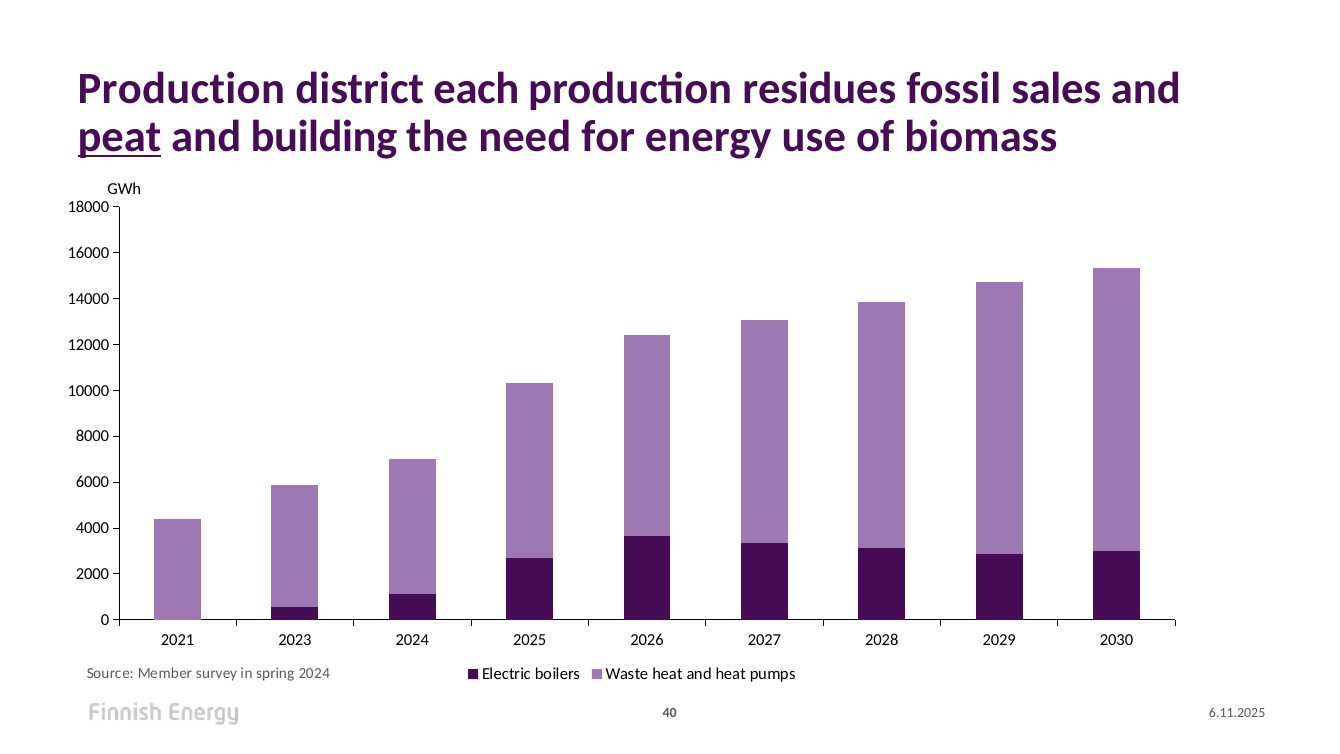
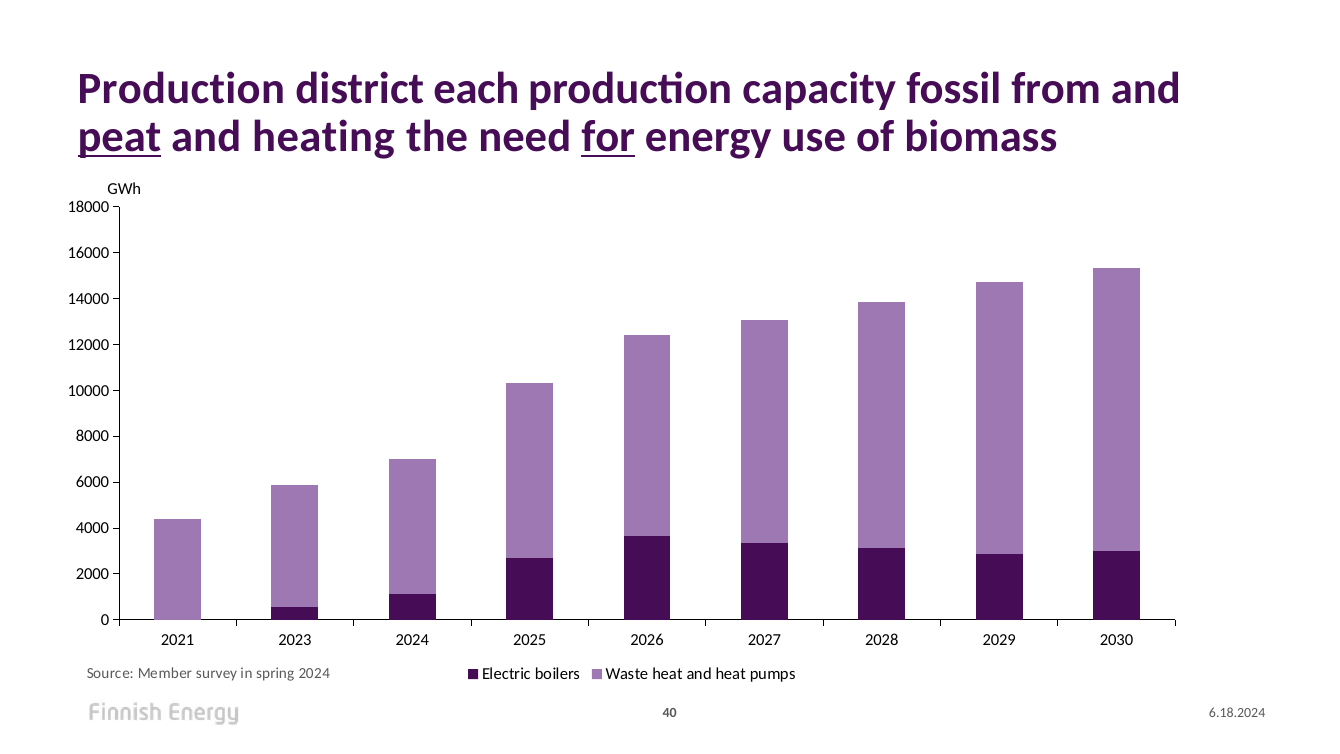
residues: residues -> capacity (819, 89)
sales: sales -> from (1056, 89)
building: building -> heating (323, 137)
for underline: none -> present (608, 137)
6.11.2025: 6.11.2025 -> 6.18.2024 (1237, 713)
